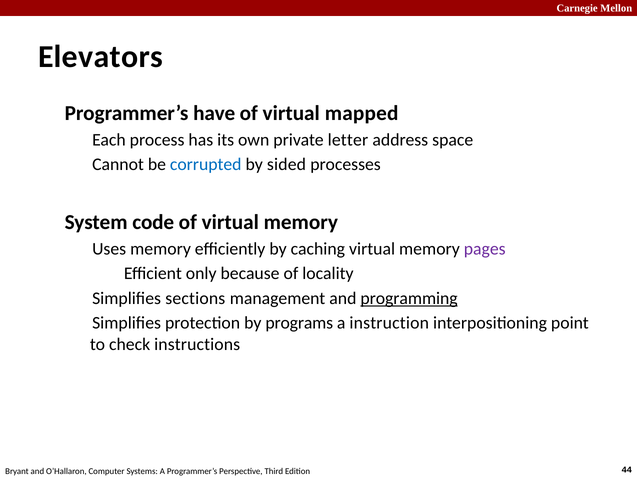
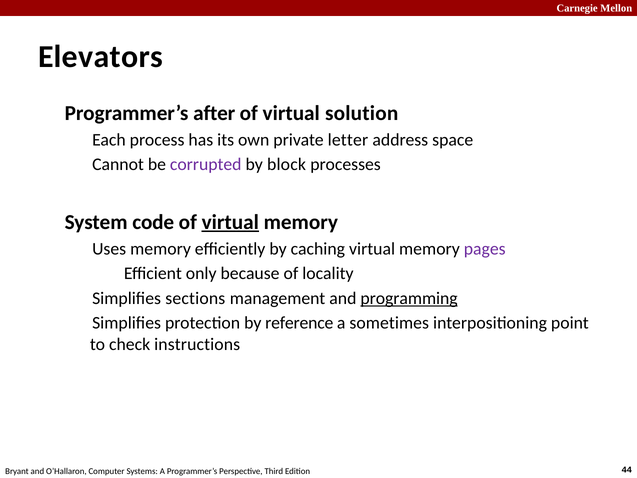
have: have -> after (214, 113)
mapped: mapped -> solution (362, 113)
corrupted colour: blue -> purple (206, 164)
sided: sided -> block (286, 164)
virtual underline: none -> present (230, 222)
programs: programs -> reference (299, 323)
instruction: instruction -> sometimes (389, 323)
